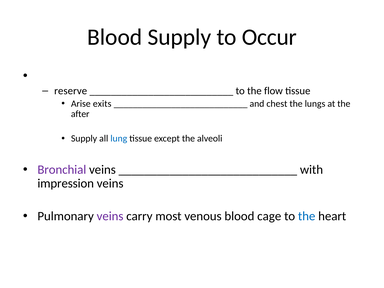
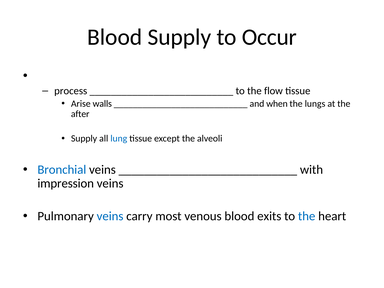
reserve: reserve -> process (71, 91)
exits: exits -> walls (102, 104)
chest: chest -> when (277, 104)
Bronchial colour: purple -> blue (62, 170)
veins colour: purple -> blue (110, 216)
cage: cage -> exits (269, 216)
